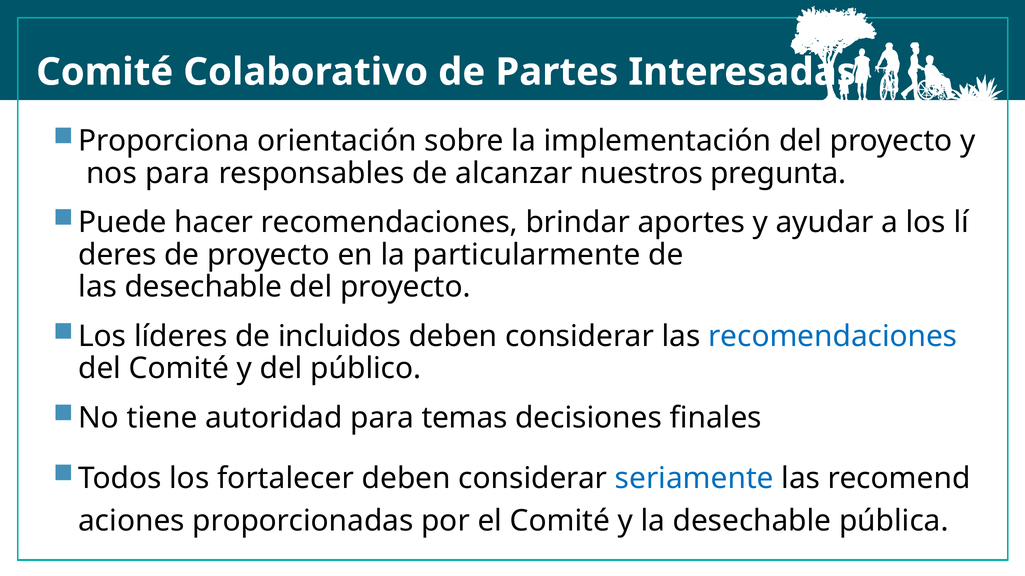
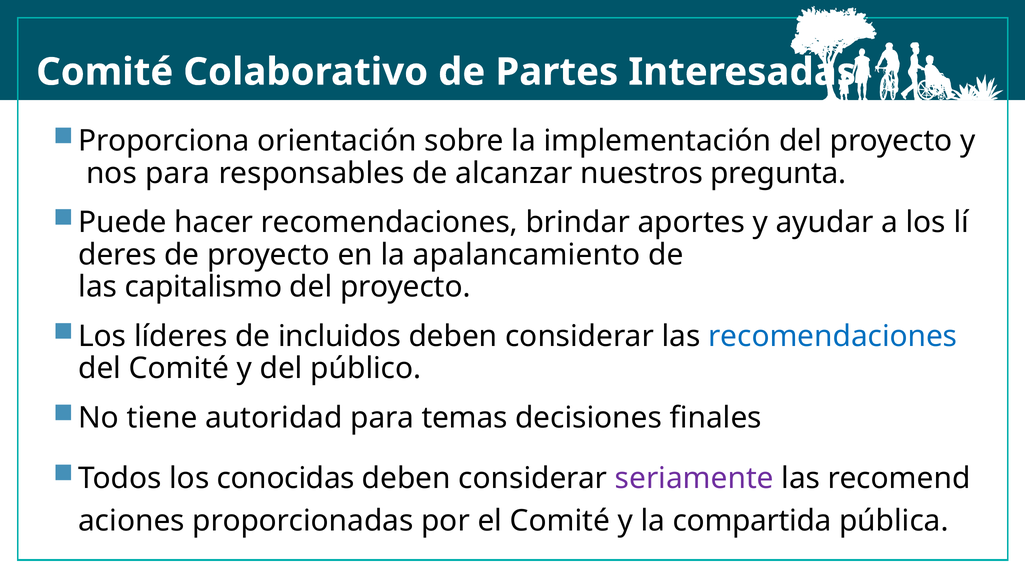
particularmente: particularmente -> apalancamiento (527, 255)
las desechable: desechable -> capitalismo (203, 287)
fortalecer: fortalecer -> conocidas (286, 479)
seriamente colour: blue -> purple (694, 479)
la desechable: desechable -> compartida (752, 522)
